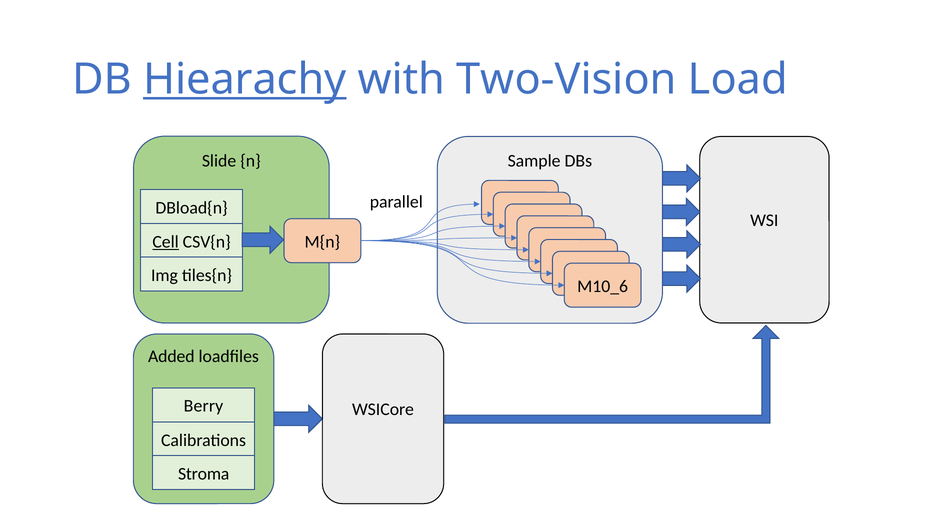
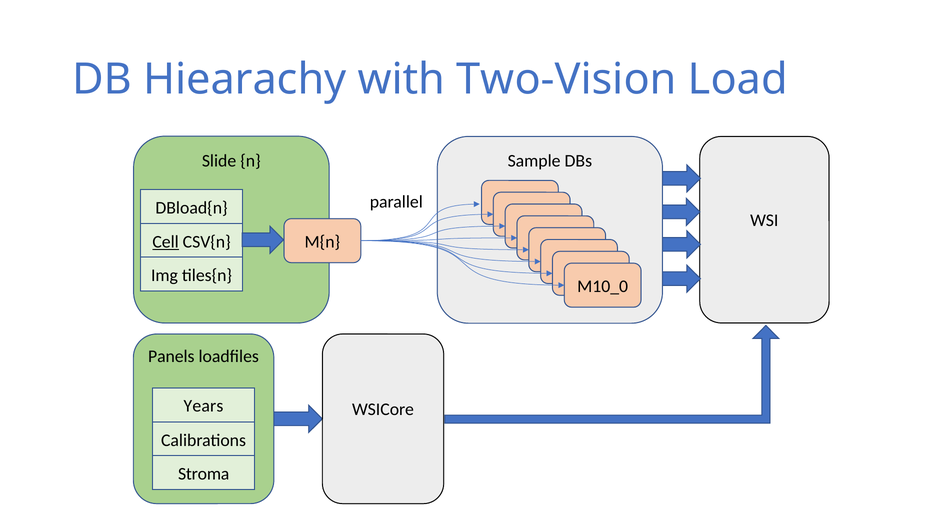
Hiearachy underline: present -> none (245, 79)
M10_6: M10_6 -> M10_0 (603, 286)
Added: Added -> Panels (171, 356)
Berry: Berry -> Years (203, 406)
